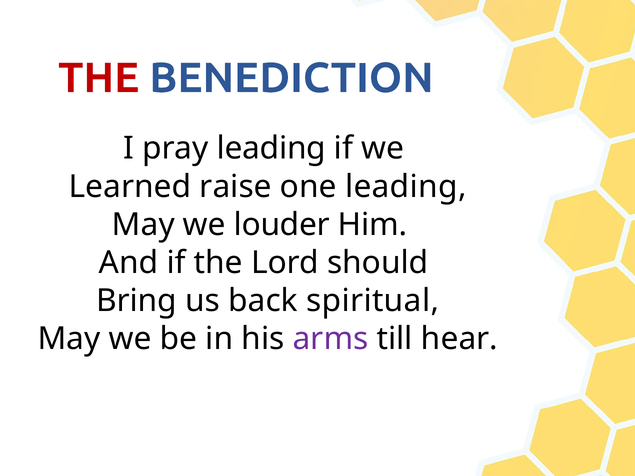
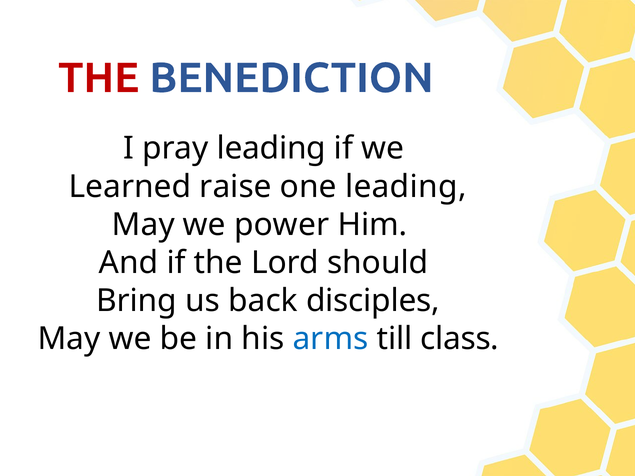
louder: louder -> power (282, 225)
spiritual: spiritual -> disciples (373, 301)
arms colour: purple -> blue (331, 339)
hear: hear -> class (460, 339)
